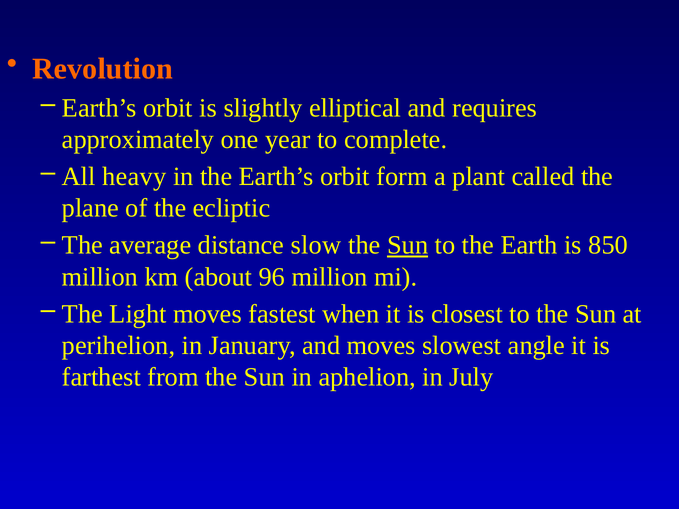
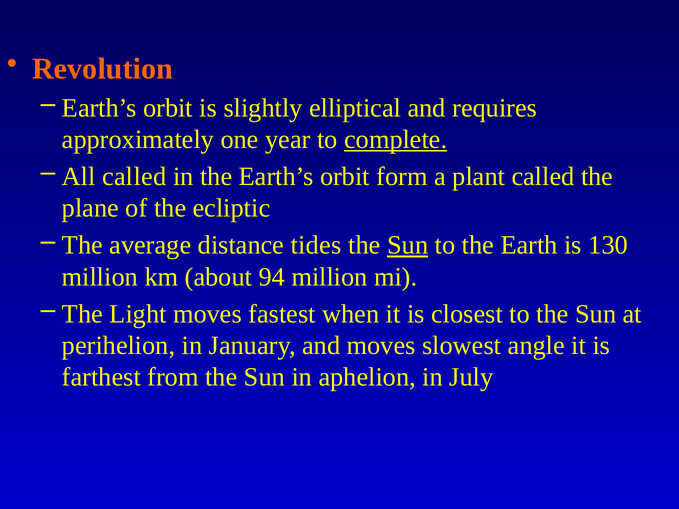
complete underline: none -> present (396, 140)
All heavy: heavy -> called (134, 177)
slow: slow -> tides (316, 245)
850: 850 -> 130 (608, 245)
96: 96 -> 94 (272, 277)
